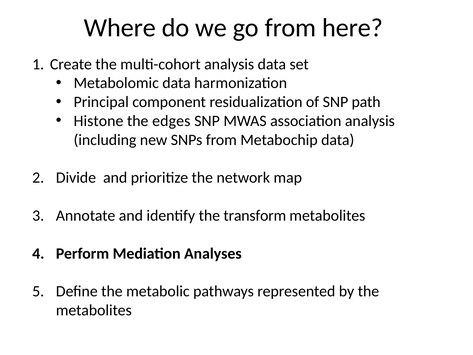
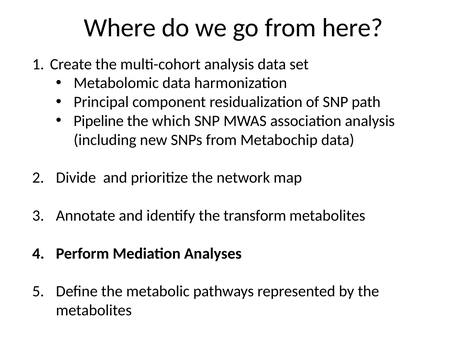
Histone: Histone -> Pipeline (99, 121)
edges: edges -> which (171, 121)
